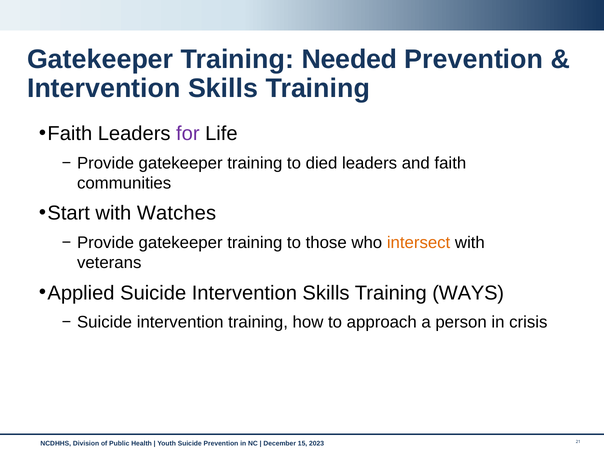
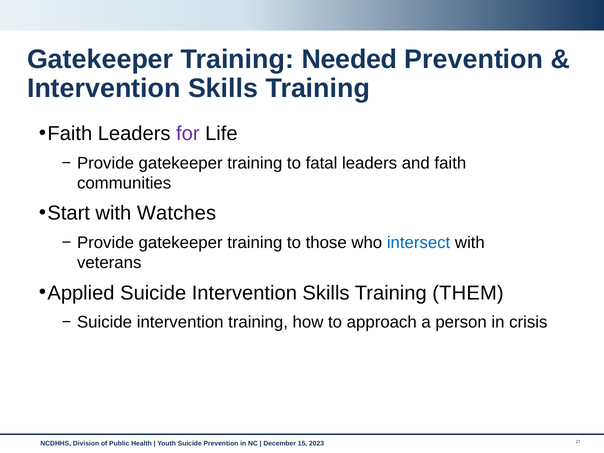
died: died -> fatal (322, 163)
intersect colour: orange -> blue (419, 243)
WAYS: WAYS -> THEM (468, 293)
